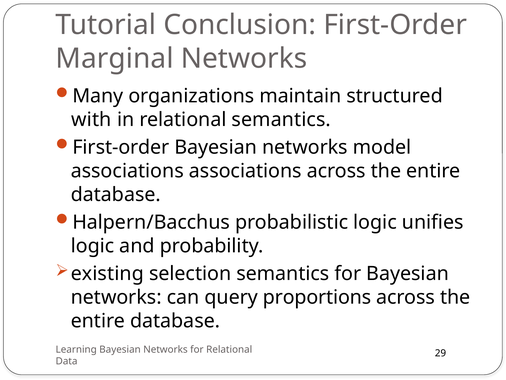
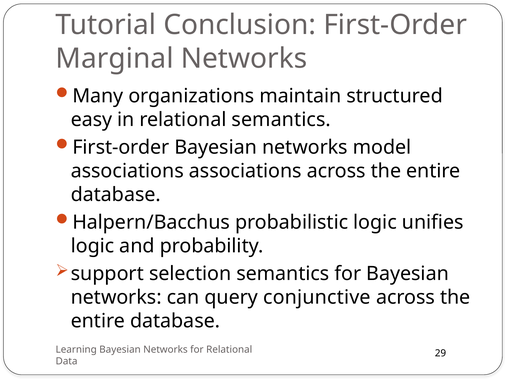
with: with -> easy (91, 119)
existing: existing -> support (107, 273)
proportions: proportions -> conjunctive (317, 297)
